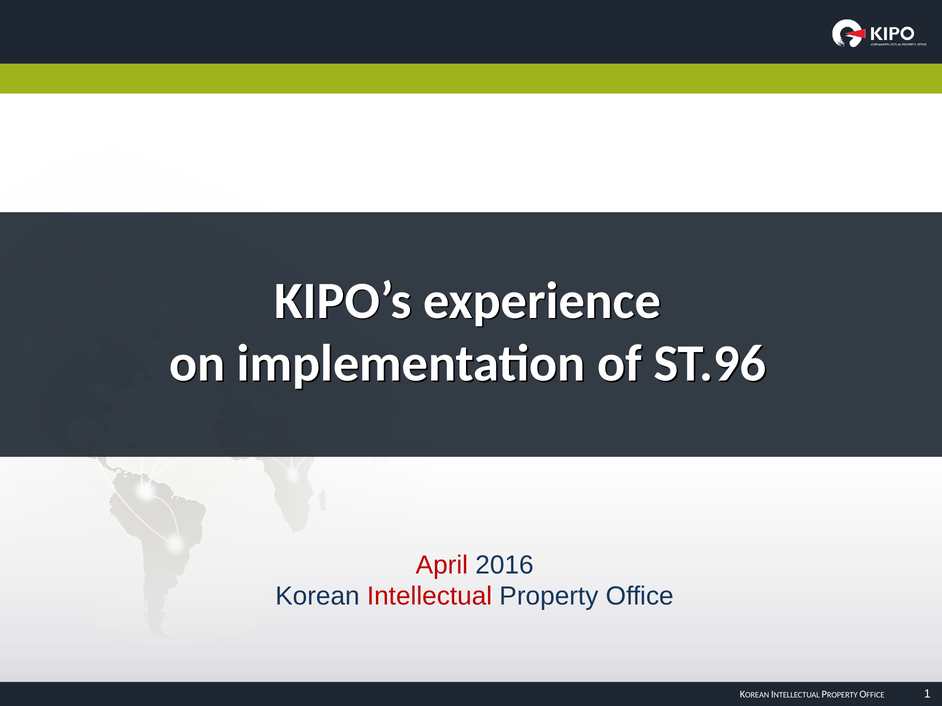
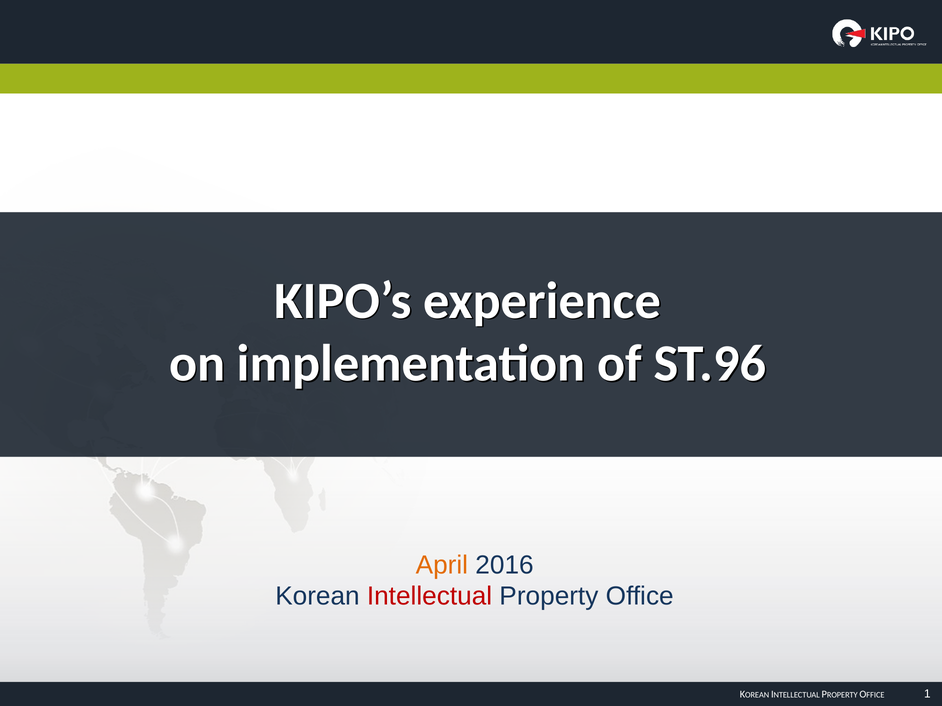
April colour: red -> orange (442, 565)
